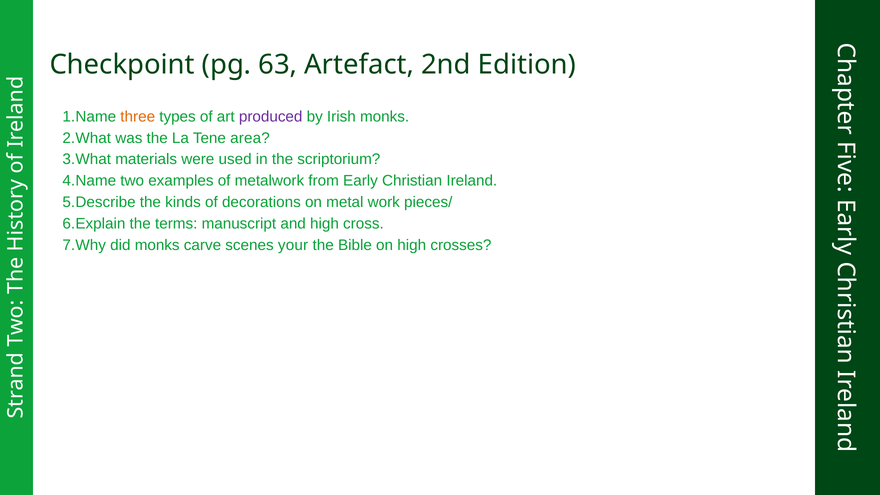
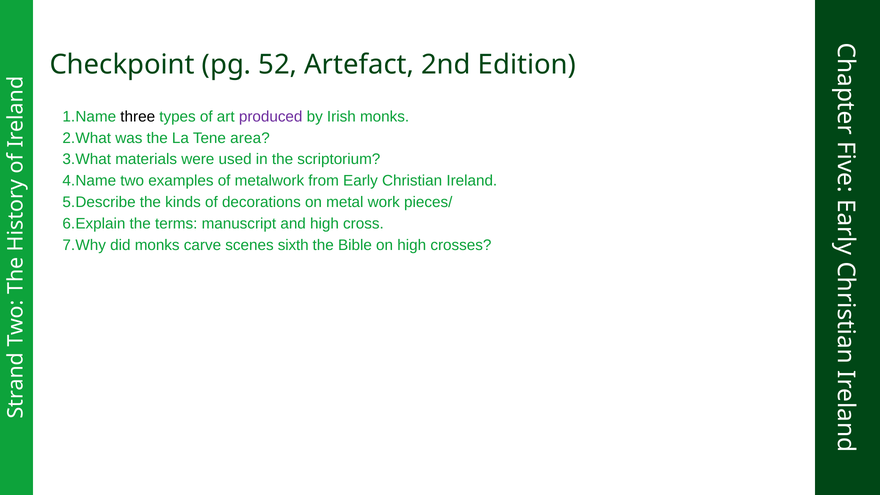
63: 63 -> 52 (278, 65)
three colour: orange -> black (138, 117)
your: your -> sixth (293, 245)
